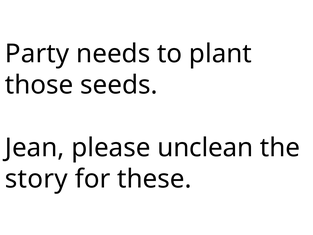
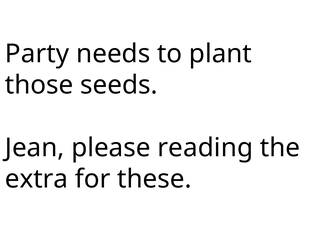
unclean: unclean -> reading (205, 148)
story: story -> extra (37, 179)
